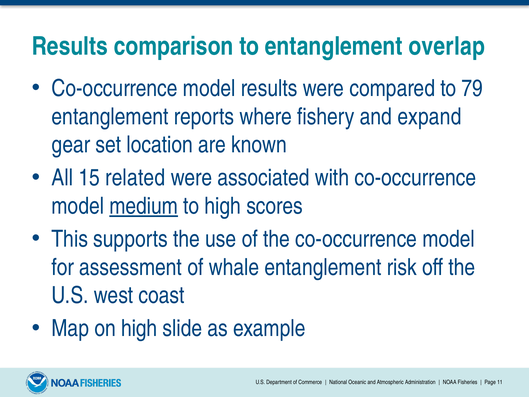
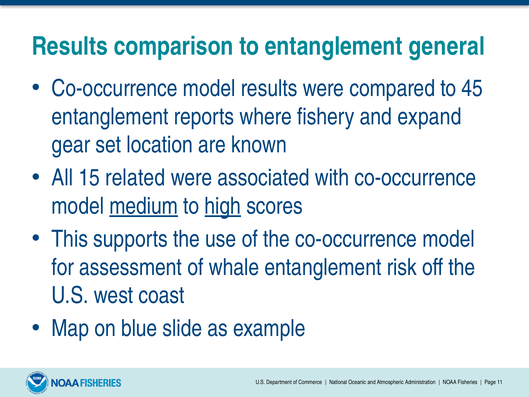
overlap: overlap -> general (447, 46)
79: 79 -> 45 (472, 88)
high underline: none -> present (223, 206)
on high: high -> blue (139, 328)
